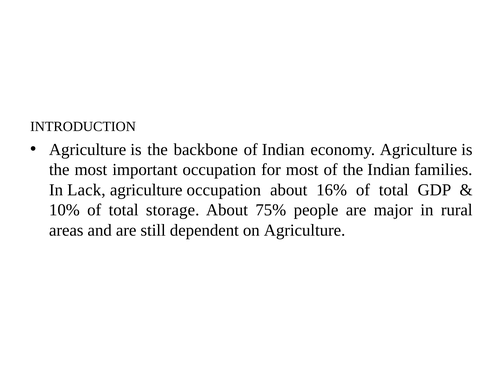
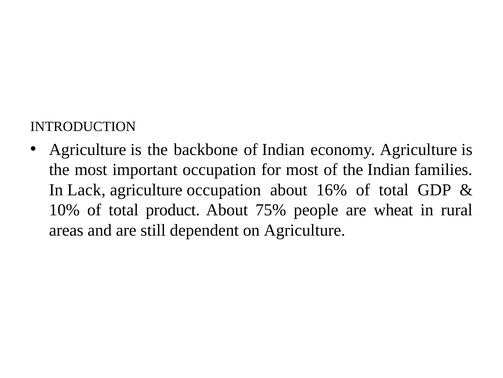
storage: storage -> product (173, 210)
major: major -> wheat (393, 210)
